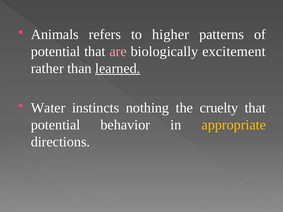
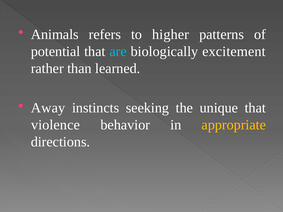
are colour: pink -> light blue (118, 51)
learned underline: present -> none (118, 68)
Water: Water -> Away (48, 108)
nothing: nothing -> seeking (147, 108)
cruelty: cruelty -> unique (219, 108)
potential: potential -> violence (55, 125)
